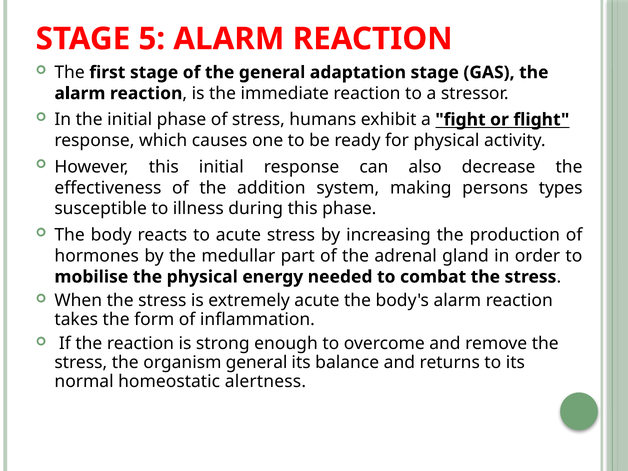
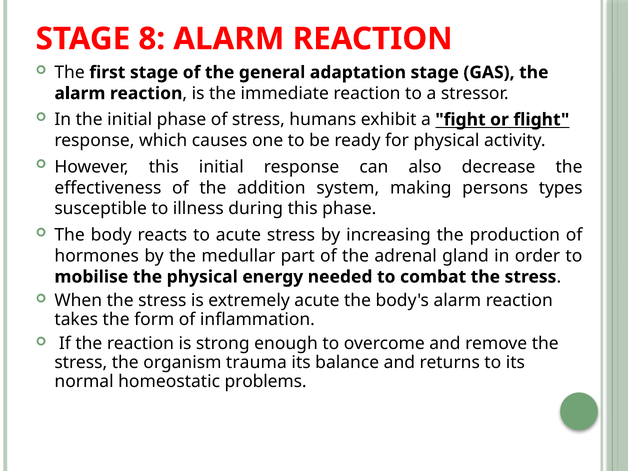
5: 5 -> 8 (152, 39)
organism general: general -> trauma (256, 363)
alertness: alertness -> problems (266, 381)
